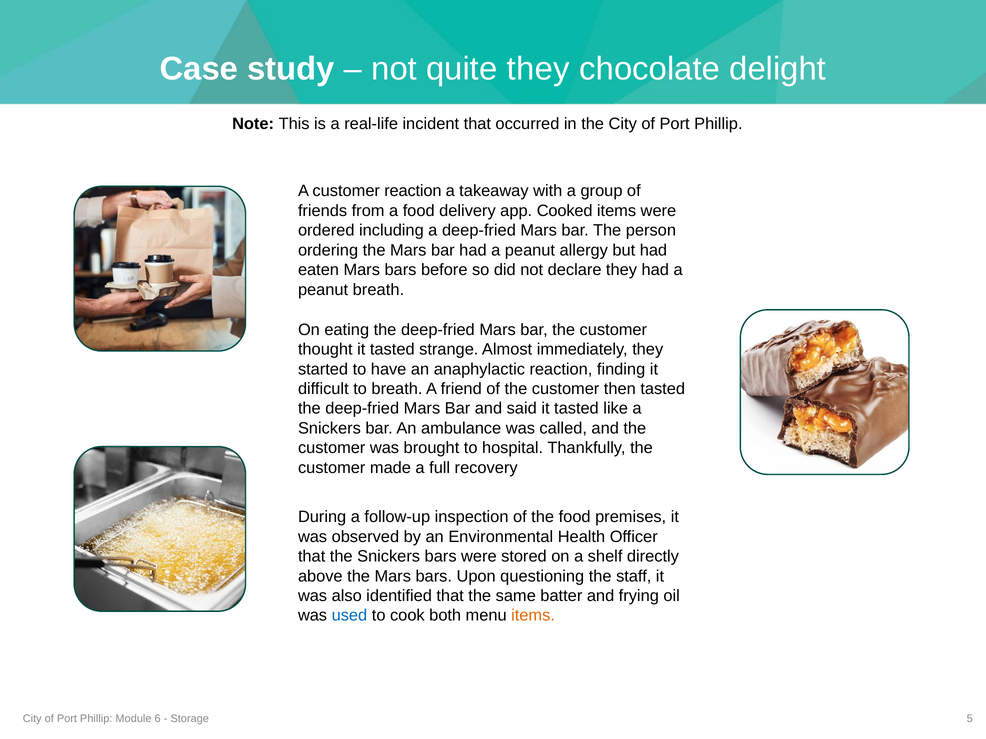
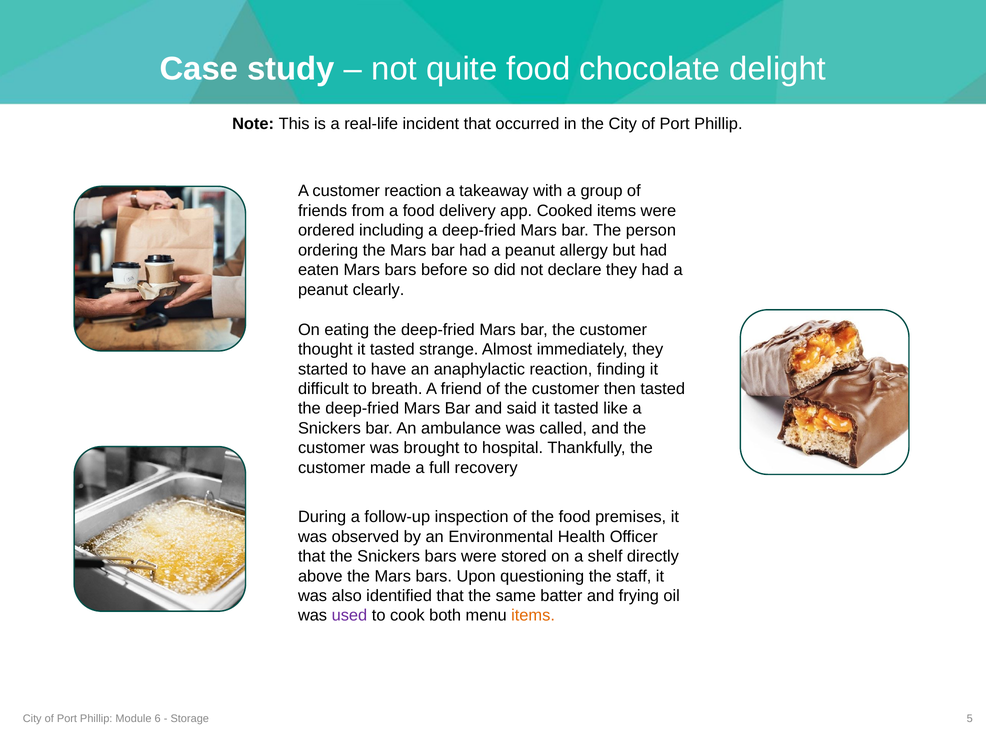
quite they: they -> food (538, 69)
peanut breath: breath -> clearly (378, 290)
used colour: blue -> purple (349, 616)
